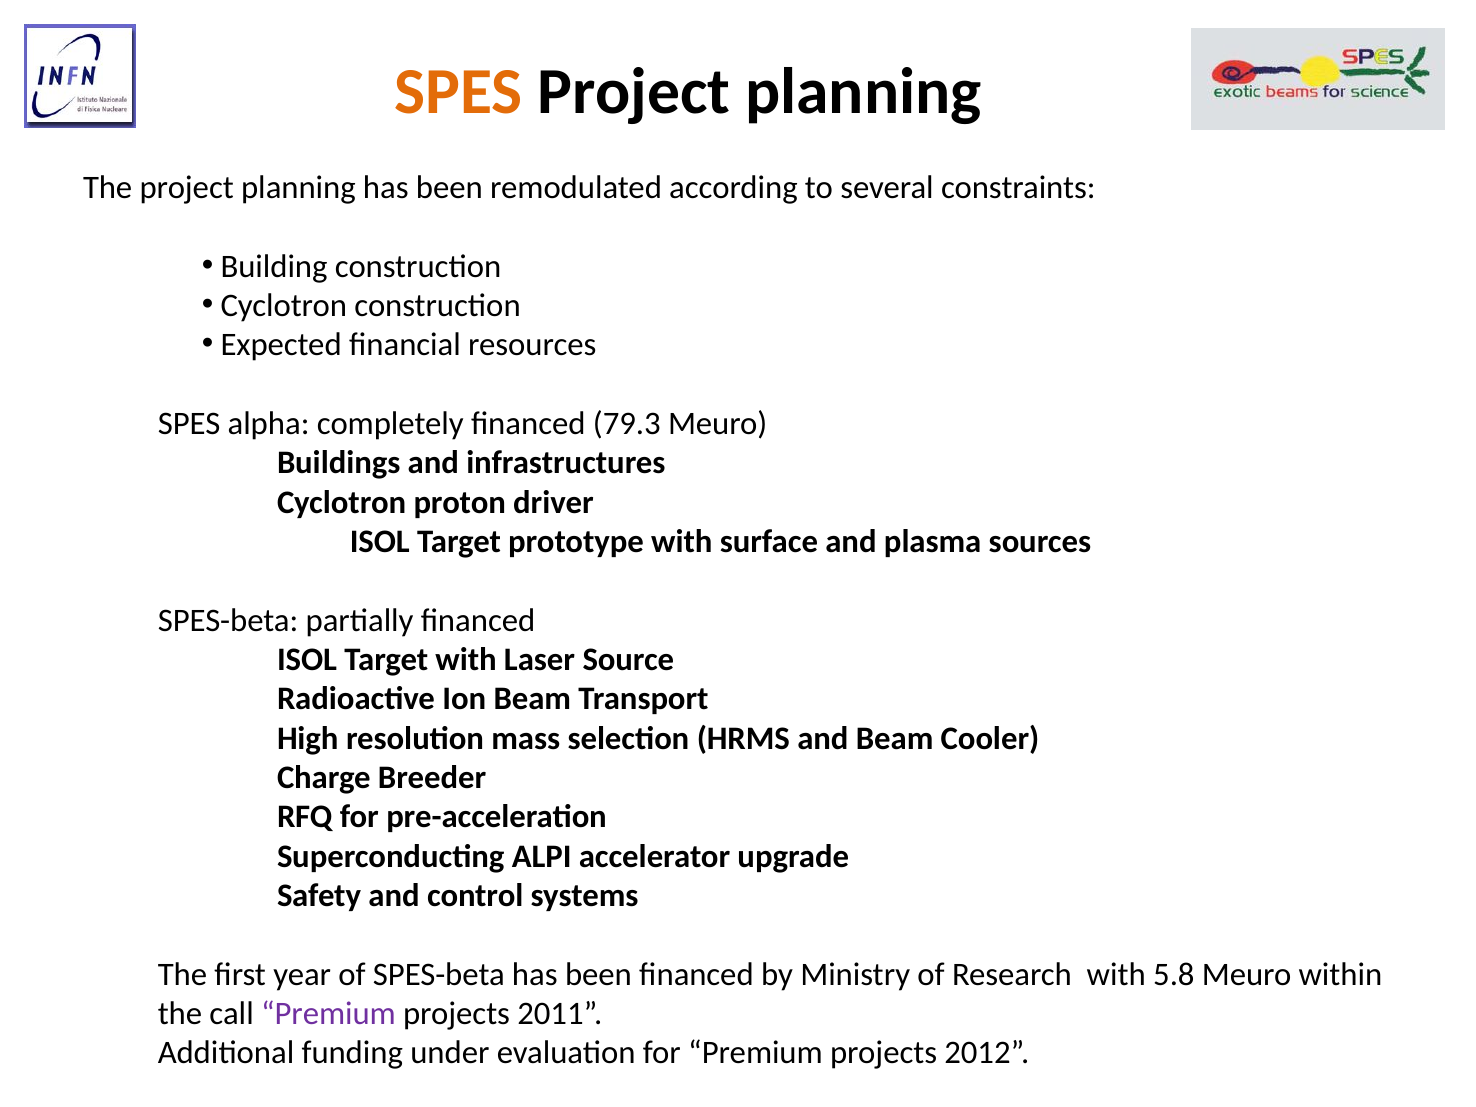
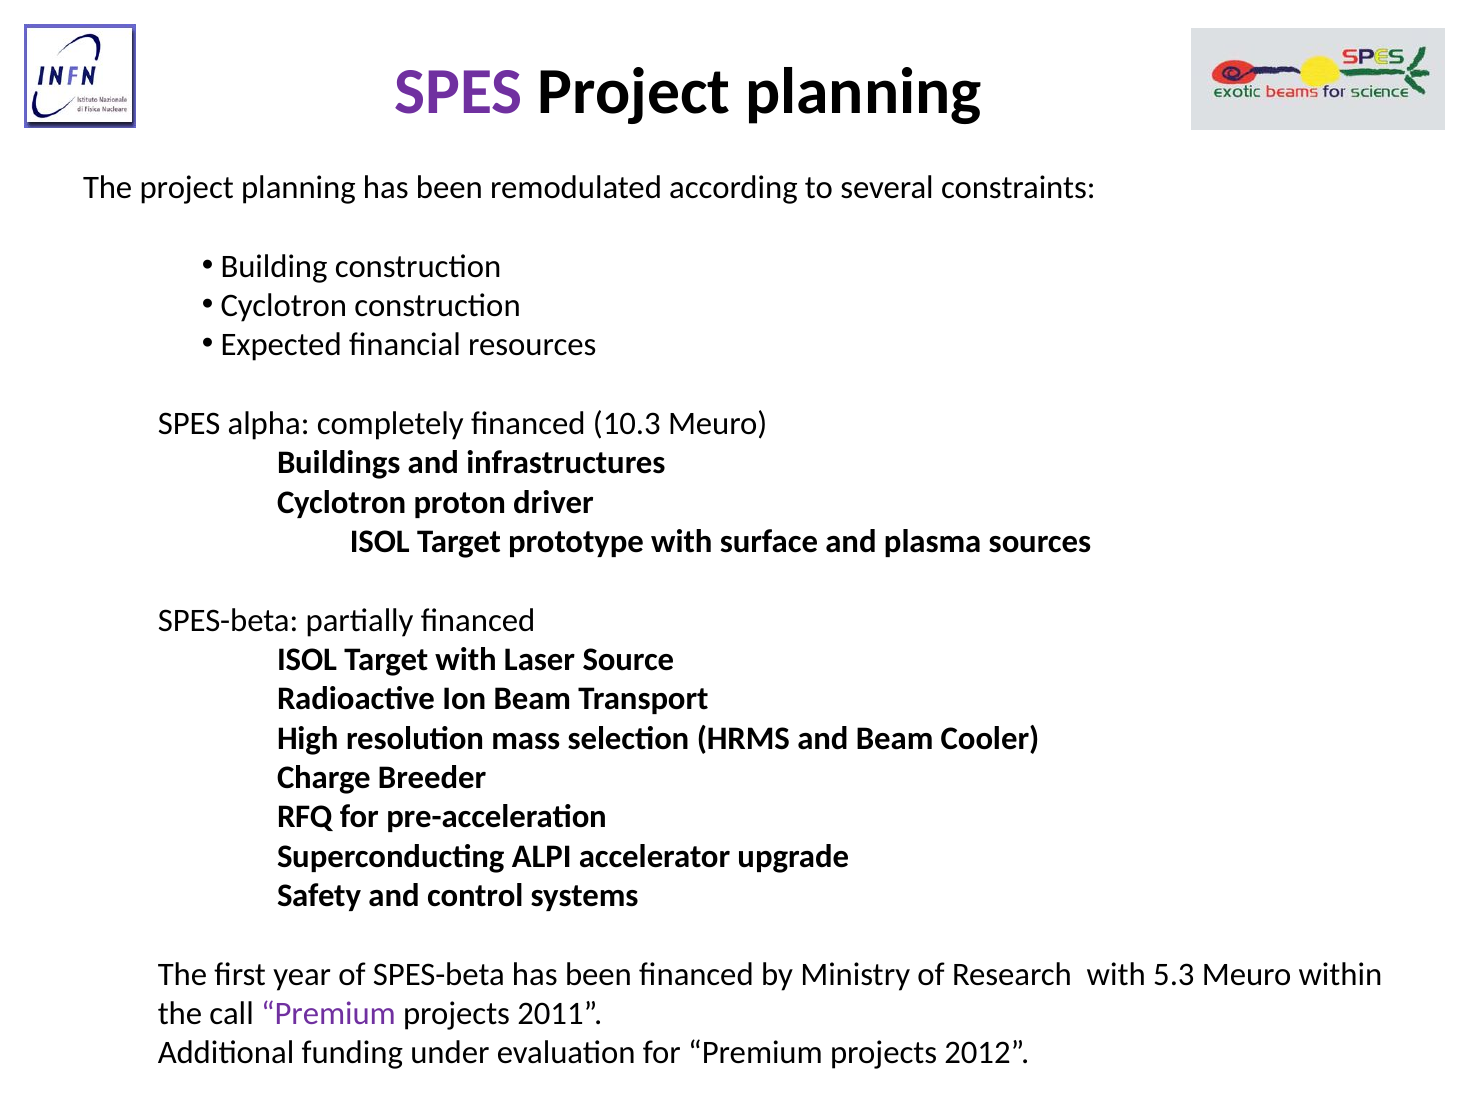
SPES colour: orange -> purple (459, 92)
79.3: 79.3 -> 10.3 (627, 424)
5.8: 5.8 -> 5.3 (1174, 974)
